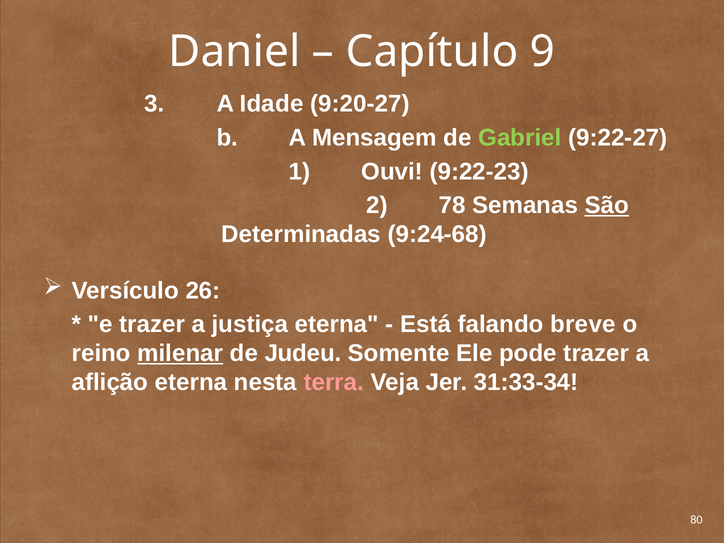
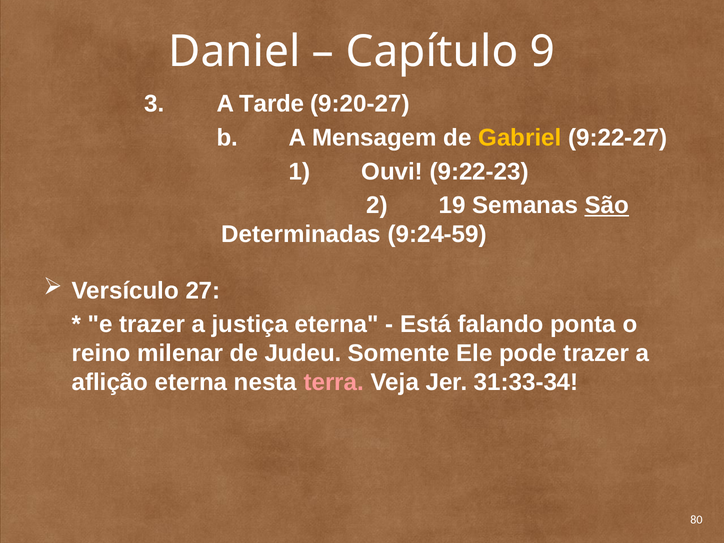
Idade: Idade -> Tarde (272, 104)
Gabriel colour: light green -> yellow (520, 138)
78: 78 -> 19 (452, 205)
9:24-68: 9:24-68 -> 9:24-59 (437, 234)
26: 26 -> 27 (203, 291)
breve: breve -> ponta (583, 324)
milenar underline: present -> none (180, 353)
